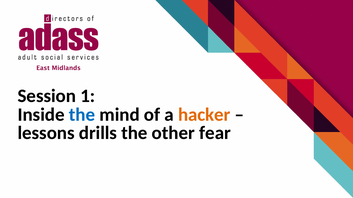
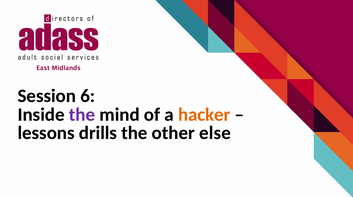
1: 1 -> 6 (88, 96)
the colour: blue -> purple (82, 115)
fear: fear -> else (215, 133)
